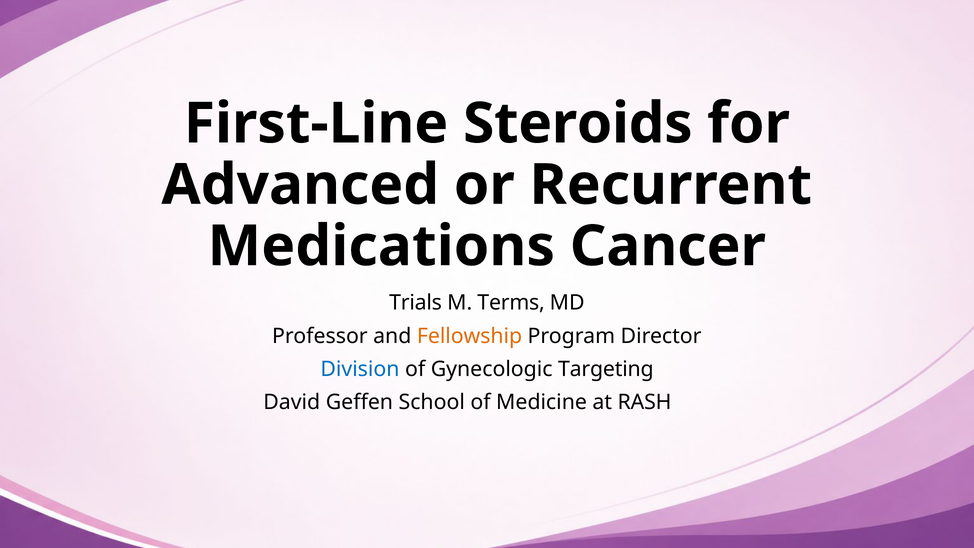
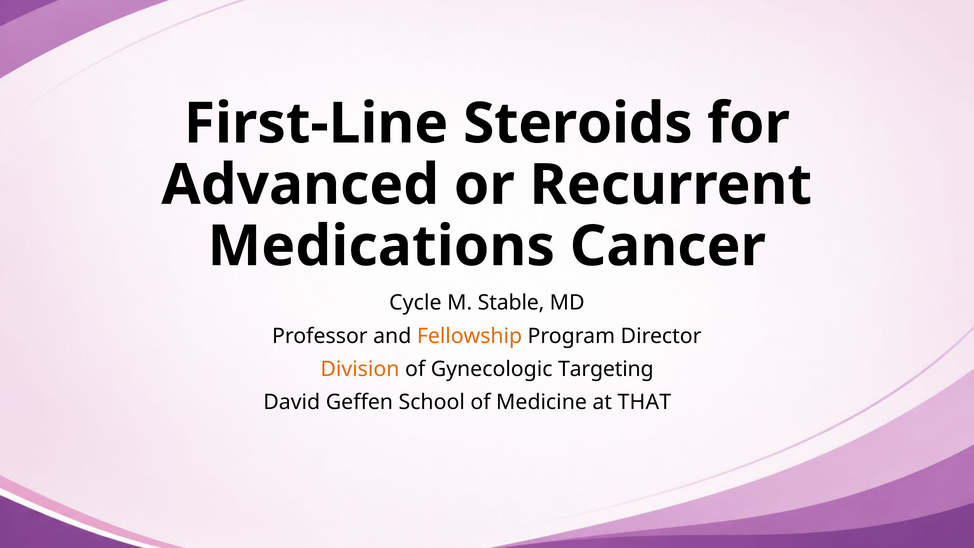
Trials: Trials -> Cycle (415, 303)
Terms: Terms -> Stable (511, 303)
Division colour: blue -> orange (360, 369)
RASH: RASH -> THAT (644, 402)
